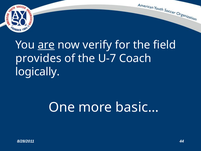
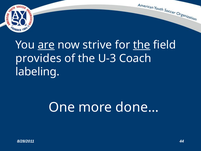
verify: verify -> strive (97, 45)
the underline: none -> present (142, 45)
U-7: U-7 -> U-3 (107, 58)
logically: logically -> labeling (37, 72)
basic…: basic… -> done… (137, 107)
